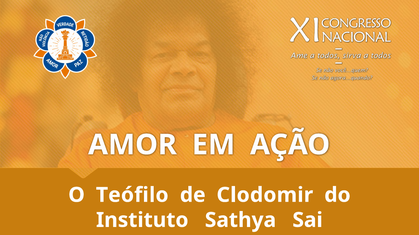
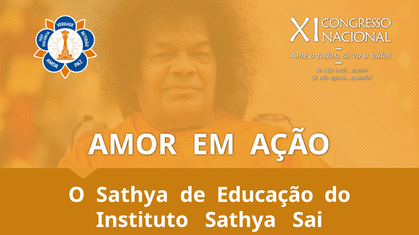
O Teófilo: Teófilo -> Sathya (132, 196)
Clodomir: Clodomir -> Educação (265, 196)
